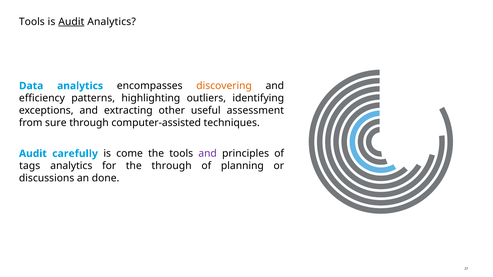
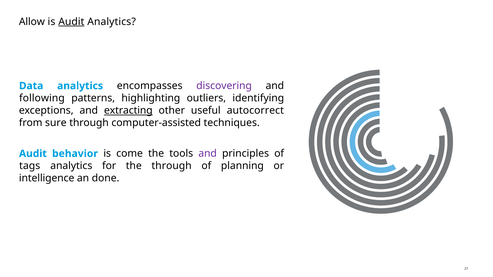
Tools: Tools -> Allow (32, 22)
discovering colour: orange -> purple (224, 86)
efficiency: efficiency -> following (42, 98)
extracting underline: none -> present (128, 111)
assessment: assessment -> autocorrect (255, 111)
carefully: carefully -> behavior (75, 154)
discussions: discussions -> intelligence (47, 178)
